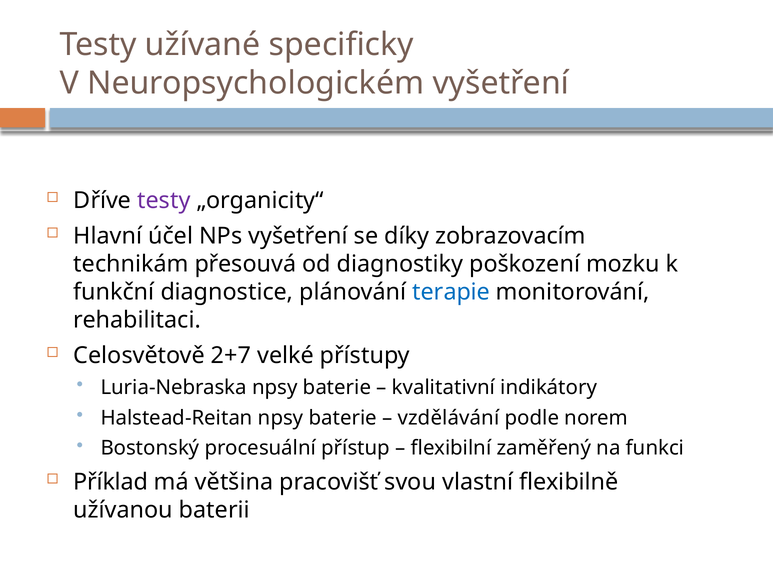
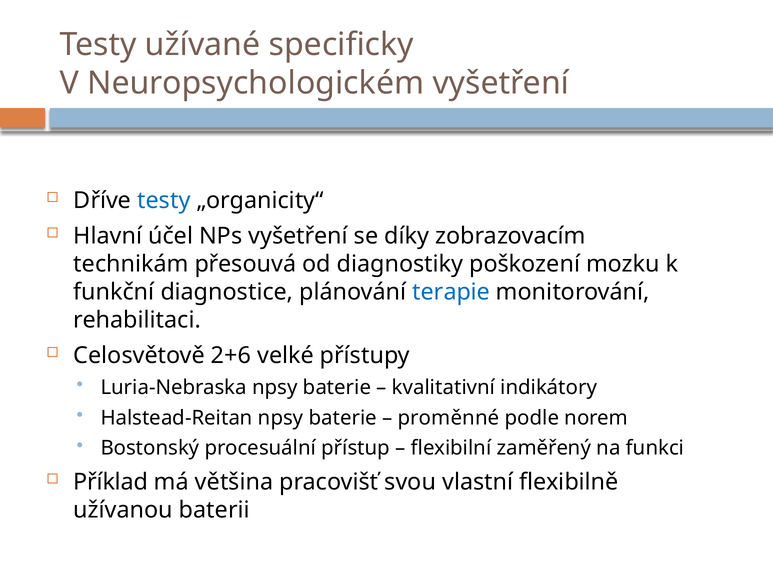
testy colour: purple -> blue (164, 201)
2+7: 2+7 -> 2+6 (231, 356)
vzdělávání: vzdělávání -> proměnné (449, 418)
